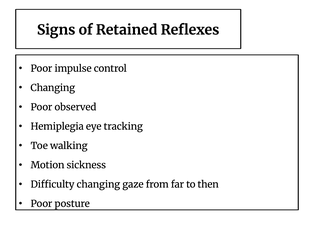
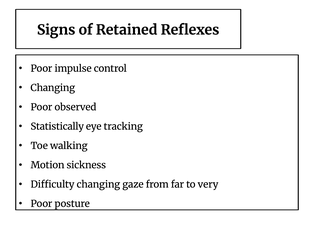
Hemiplegia: Hemiplegia -> Statistically (57, 127)
then: then -> very (208, 185)
